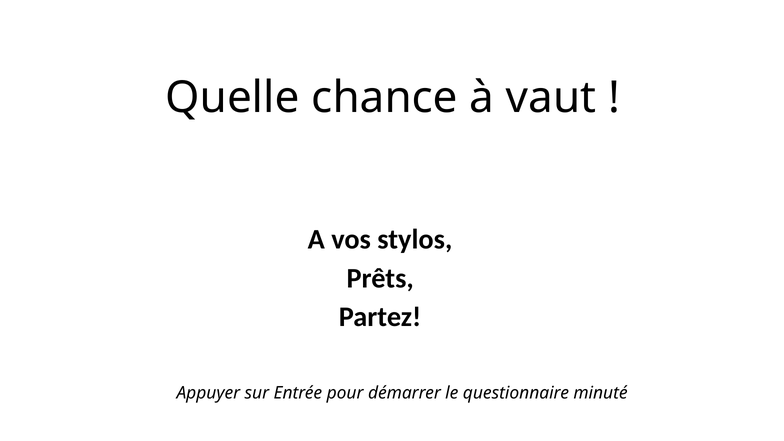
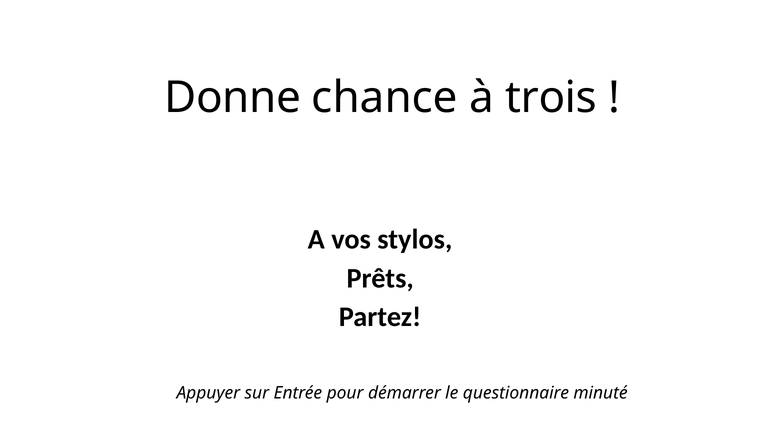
Quelle: Quelle -> Donne (233, 98)
vaut: vaut -> trois (551, 98)
